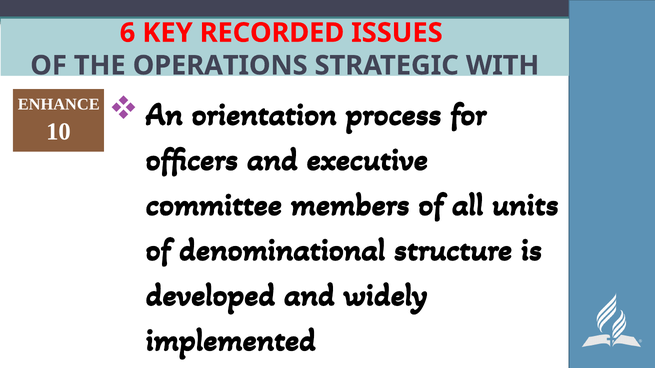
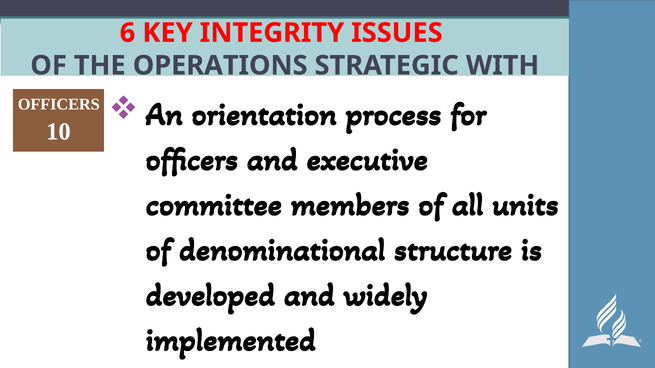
RECORDED: RECORDED -> INTEGRITY (272, 33)
ENHANCE: ENHANCE -> OFFICERS (59, 104)
